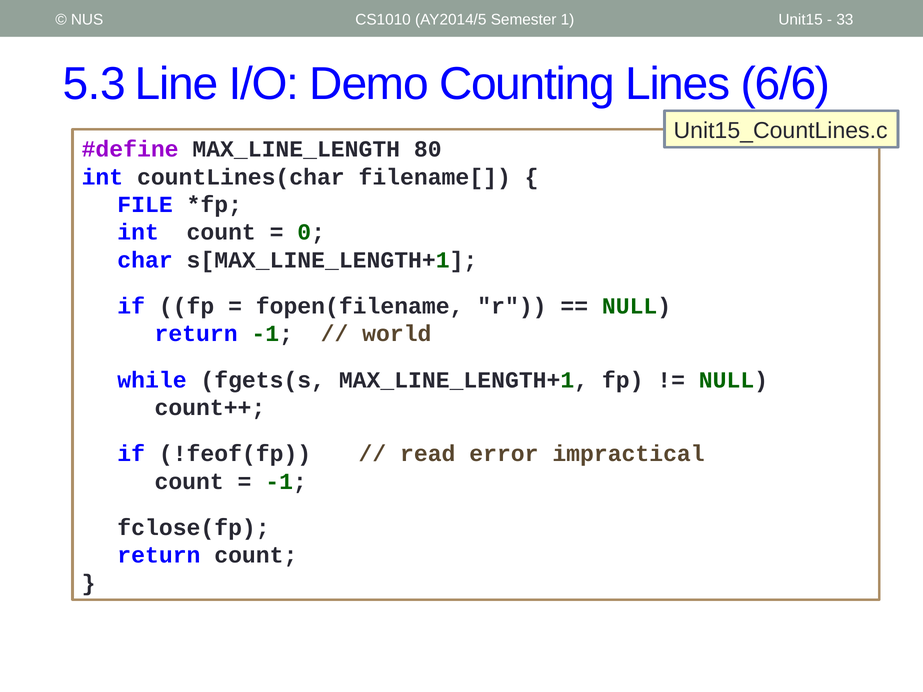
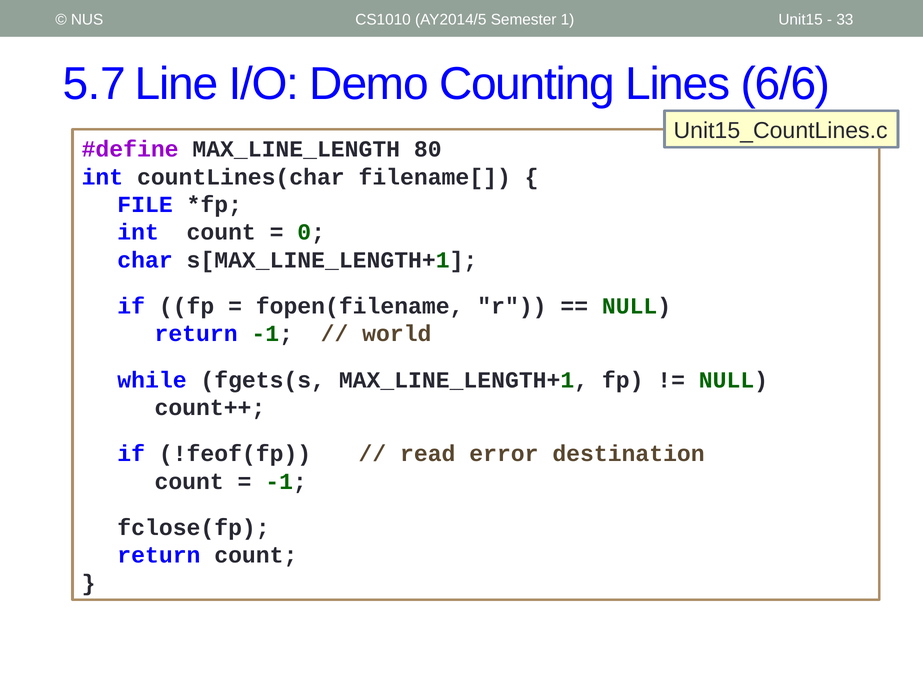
5.3: 5.3 -> 5.7 (94, 84)
impractical: impractical -> destination (629, 454)
